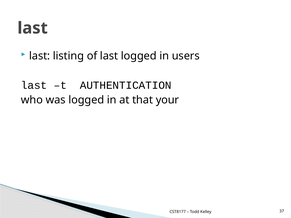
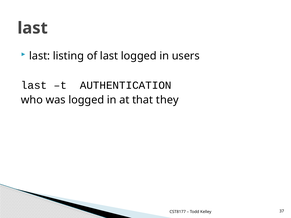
your: your -> they (167, 100)
